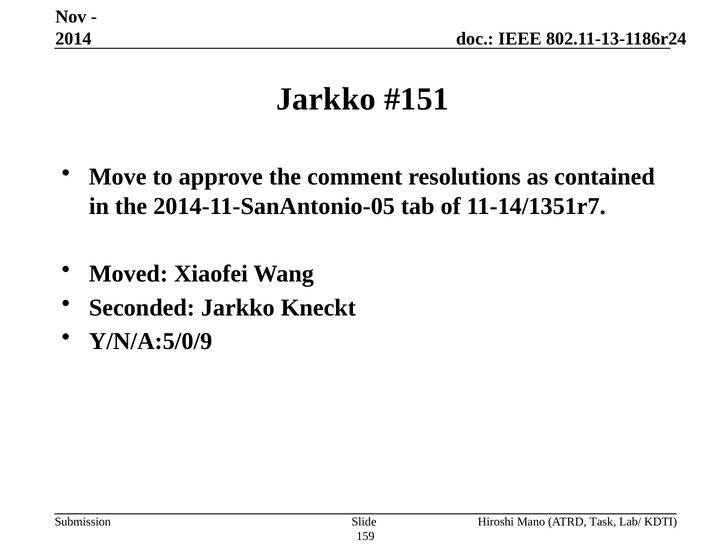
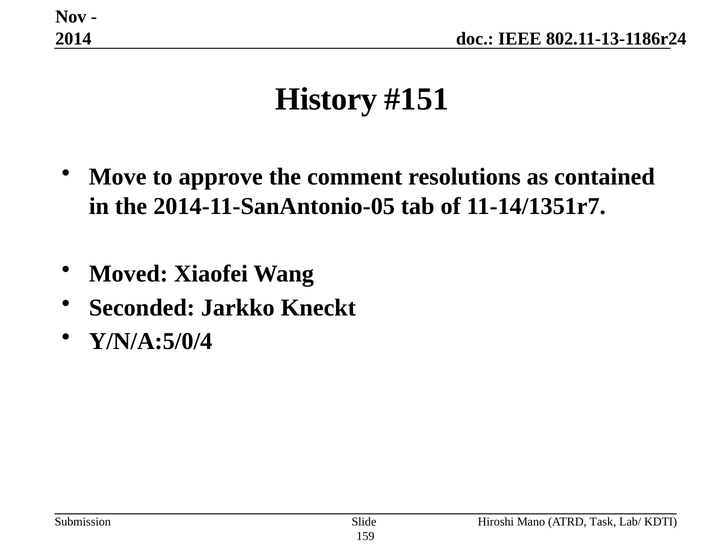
Jarkko: Jarkko -> History (326, 99)
Y/N/A:5/0/9: Y/N/A:5/0/9 -> Y/N/A:5/0/4 (151, 341)
